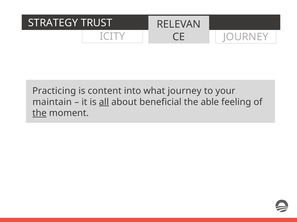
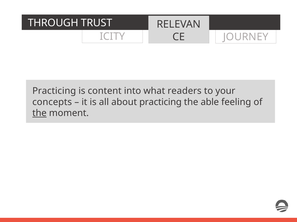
STRATEGY: STRATEGY -> THROUGH (53, 23)
what journey: journey -> readers (185, 91)
maintain: maintain -> concepts (52, 102)
all underline: present -> none (104, 102)
about beneficial: beneficial -> practicing (160, 102)
